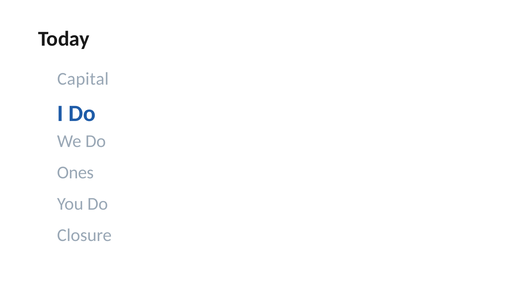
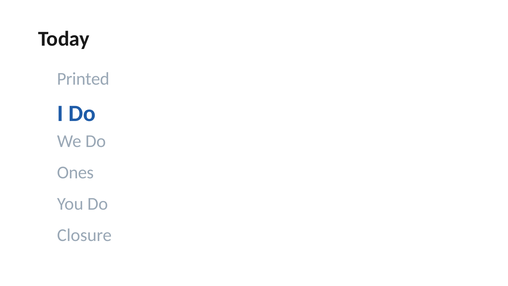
Capital: Capital -> Printed (83, 79)
